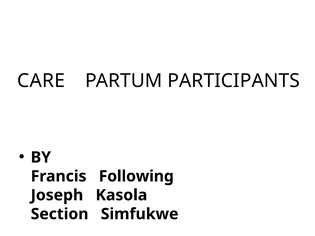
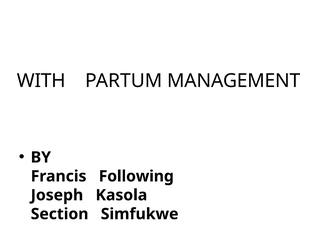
CARE: CARE -> WITH (41, 81)
PARTICIPANTS: PARTICIPANTS -> MANAGEMENT (234, 81)
